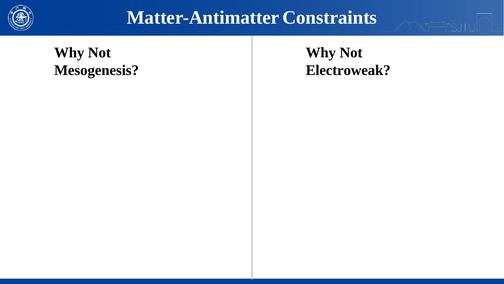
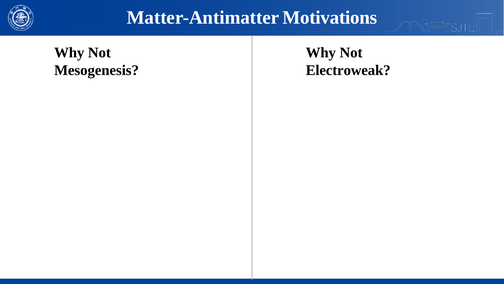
Constraints: Constraints -> Motivations (330, 18)
